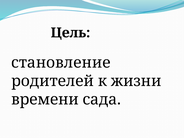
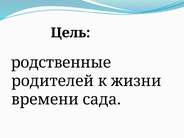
становление: становление -> родственные (61, 63)
